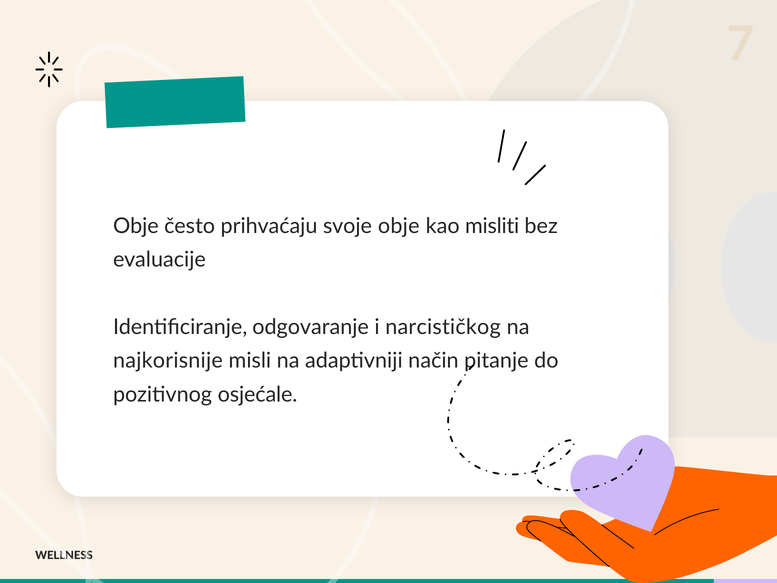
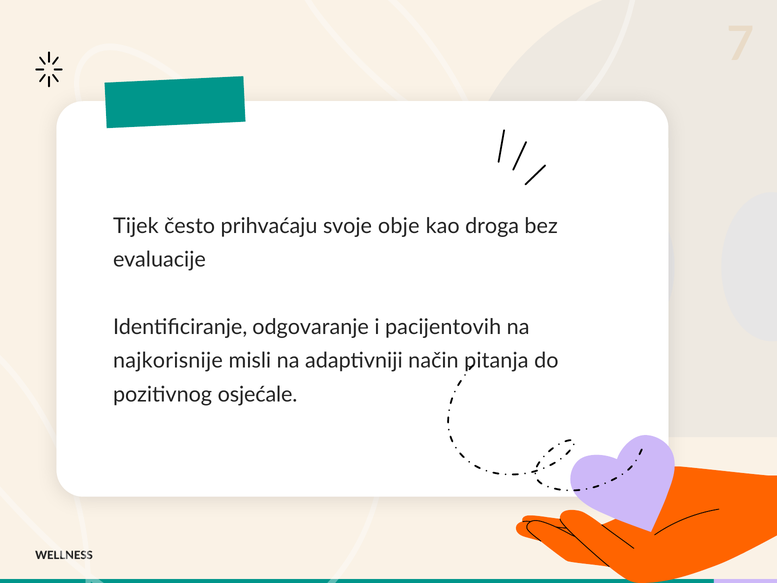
Obje: Obje -> Tijek (136, 226)
misliti: misliti -> droga (492, 226)
narcističkog: narcističkog -> pacijentovih (443, 327)
pitanje: pitanje -> pitanja (496, 361)
